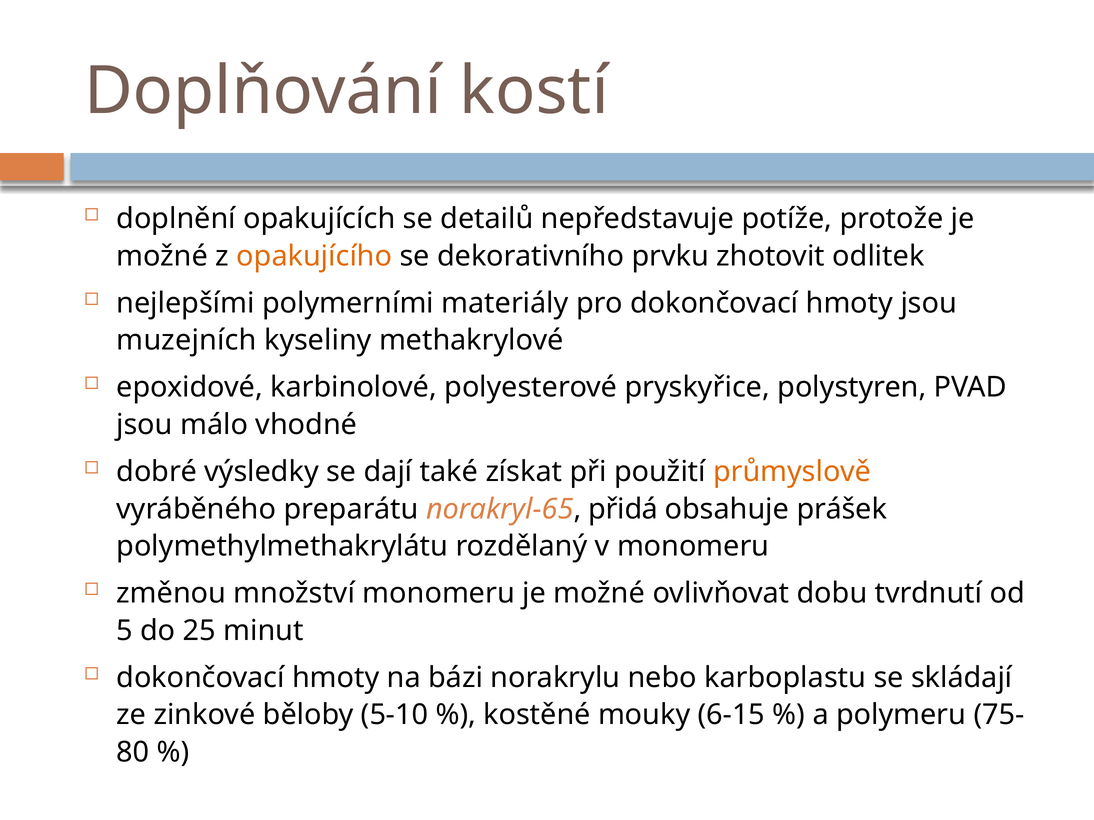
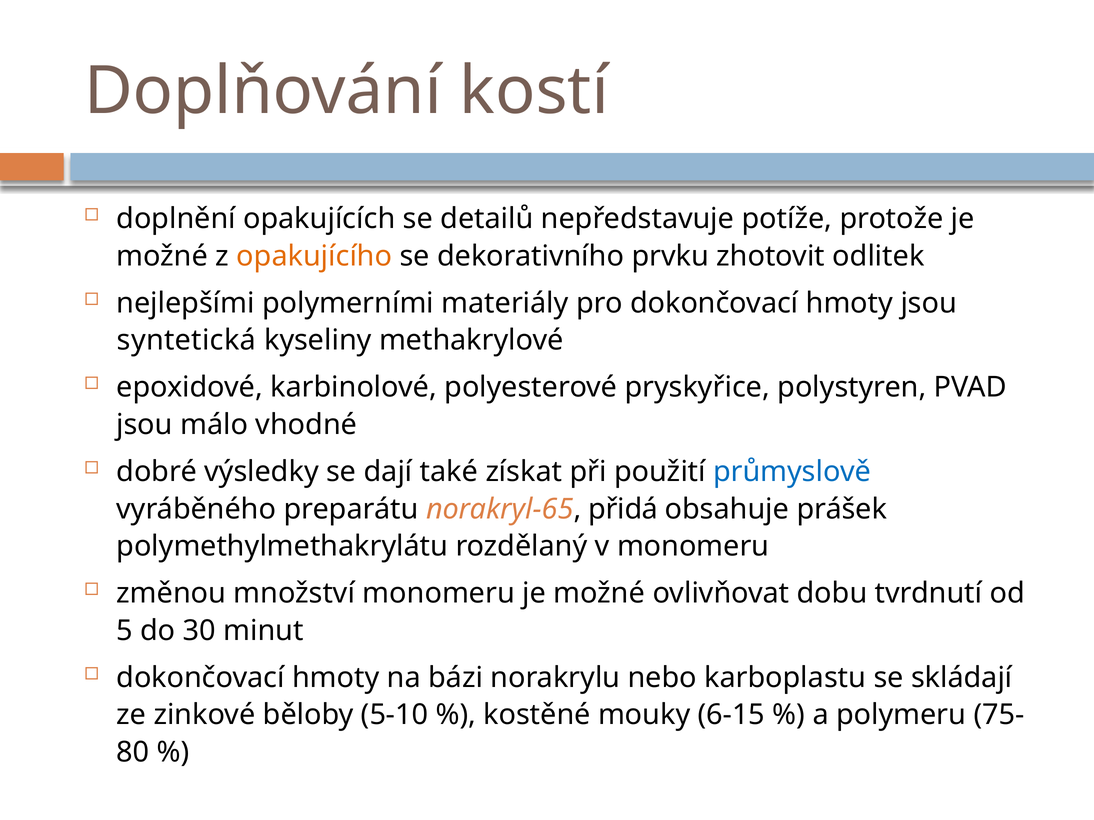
muzejních: muzejních -> syntetická (186, 341)
průmyslově colour: orange -> blue (792, 472)
25: 25 -> 30 (199, 631)
